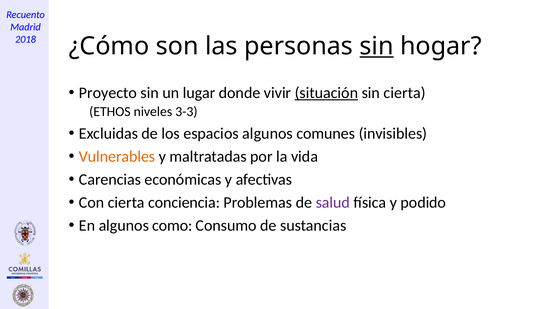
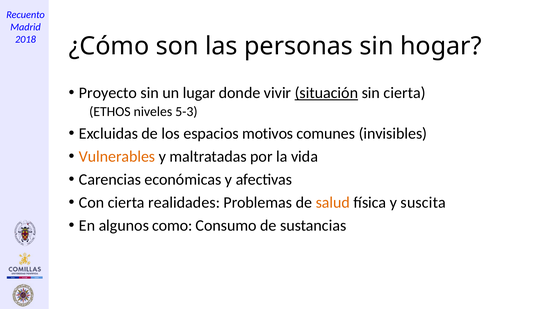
sin underline: present -> none (377, 46)
3-3: 3-3 -> 5-3 (186, 112)
espacios algunos: algunos -> motivos (268, 133)
conciencia: conciencia -> realidades (184, 202)
salud colour: purple -> orange (333, 202)
podido: podido -> suscita (423, 202)
